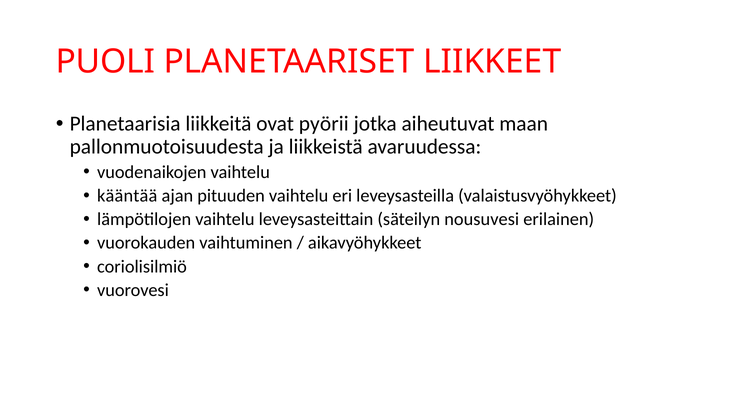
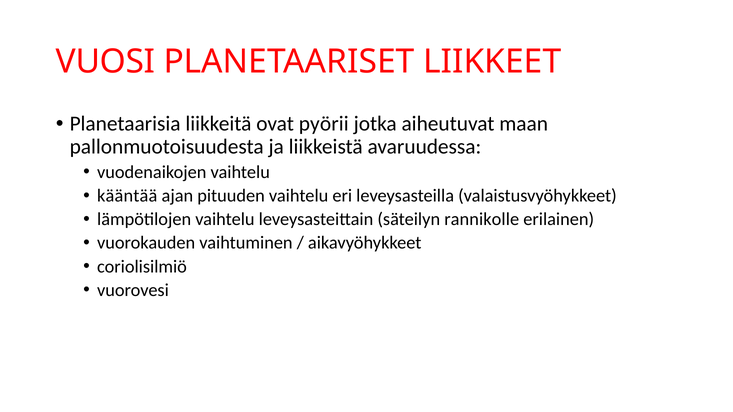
PUOLI: PUOLI -> VUOSI (105, 62)
nousuvesi: nousuvesi -> rannikolle (482, 219)
